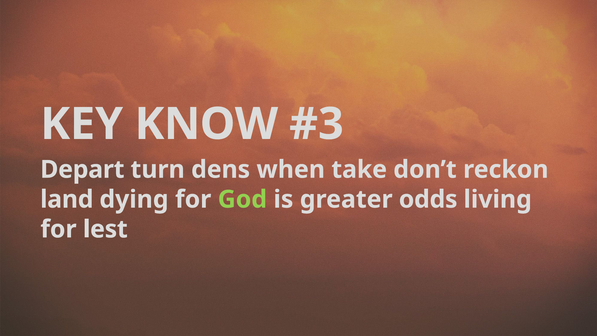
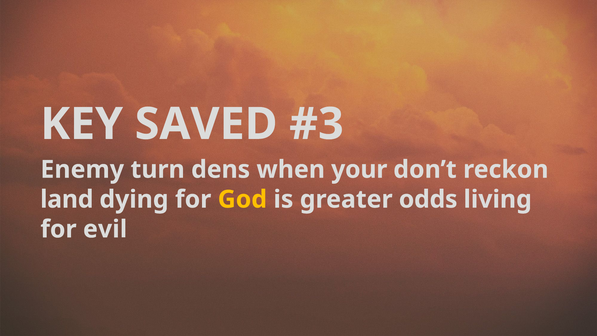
KNOW: KNOW -> SAVED (206, 124)
Depart: Depart -> Enemy (82, 169)
take: take -> your (359, 169)
God colour: light green -> yellow (242, 199)
lest: lest -> evil (105, 229)
